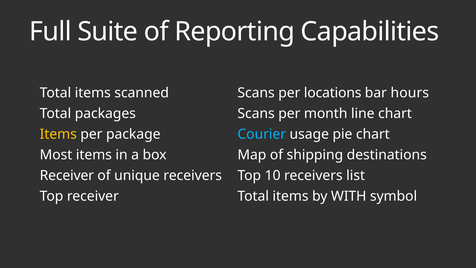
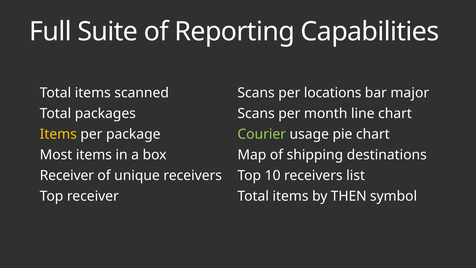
hours: hours -> major (410, 93)
Courier colour: light blue -> light green (262, 134)
WITH: WITH -> THEN (349, 196)
